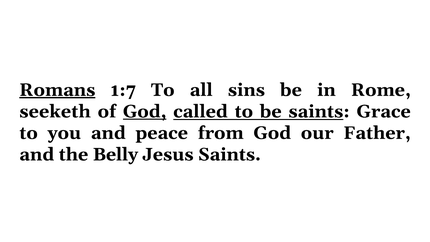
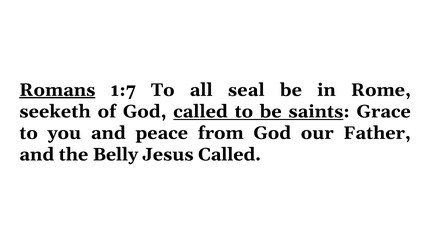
sins: sins -> seal (246, 90)
God underline: present -> none (145, 111)
Jesus Saints: Saints -> Called (230, 154)
